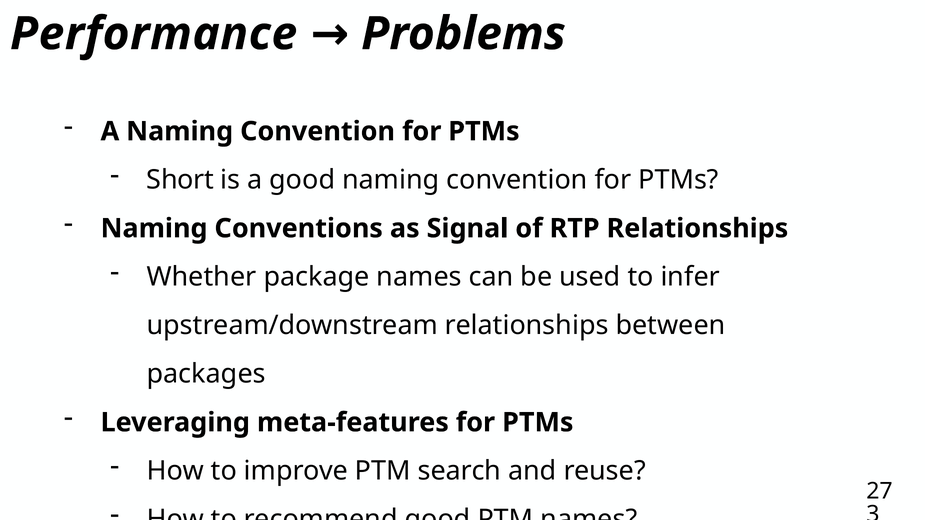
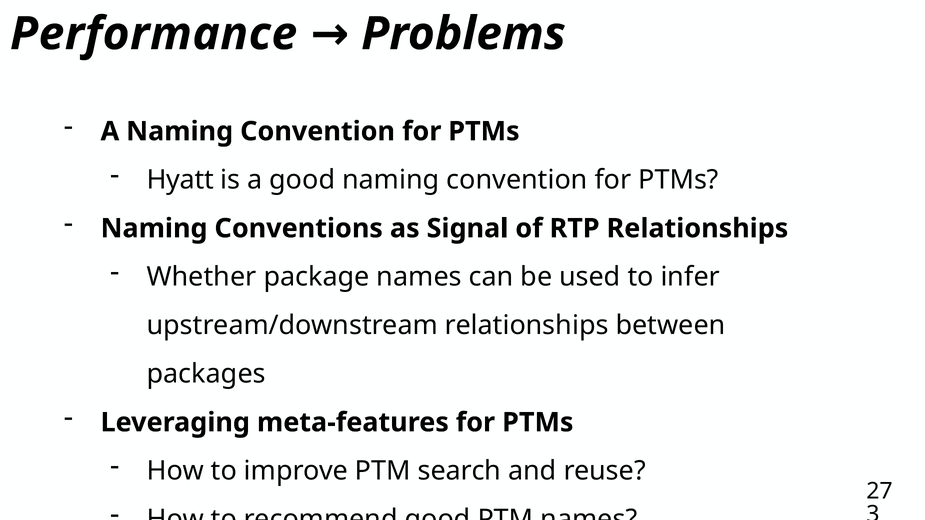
Short: Short -> Hyatt (180, 180)
